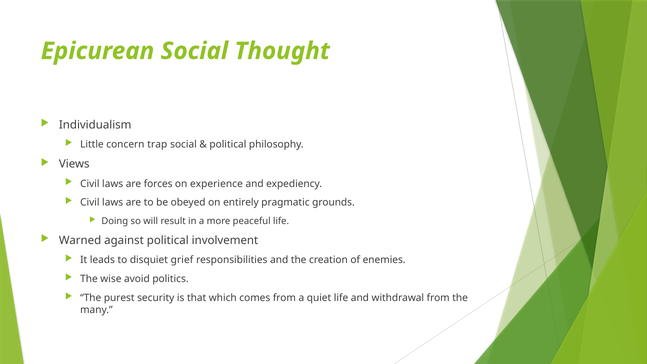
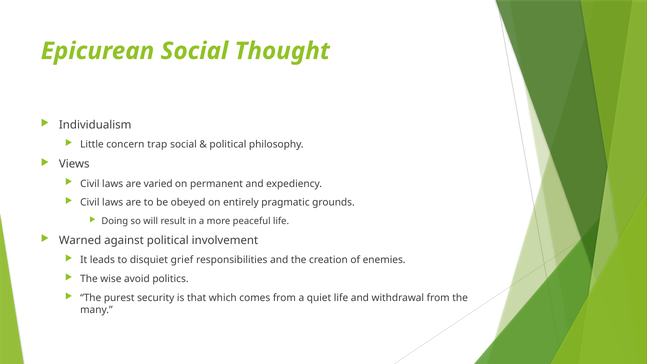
forces: forces -> varied (158, 184)
experience: experience -> permanent (216, 184)
